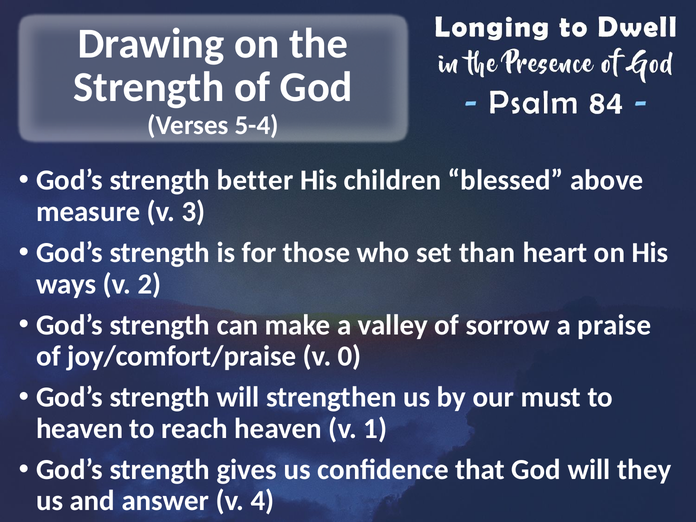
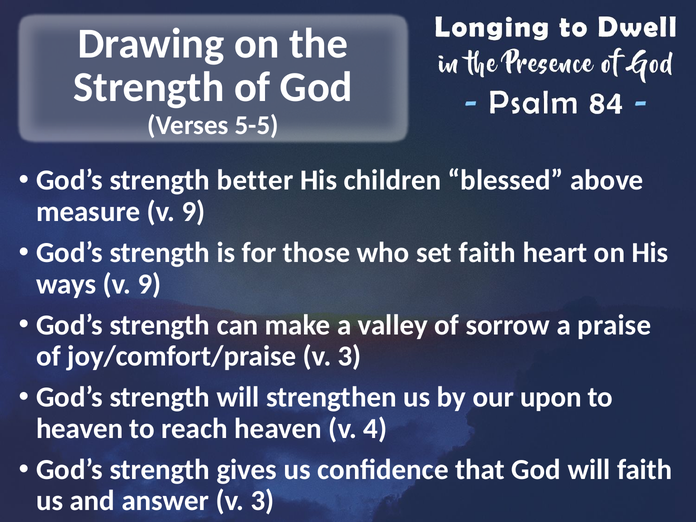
5-4: 5-4 -> 5-5 (257, 125)
measure v 3: 3 -> 9 (193, 212)
set than: than -> faith (487, 253)
ways v 2: 2 -> 9 (150, 284)
joy/comfort/praise v 0: 0 -> 3 (350, 356)
must: must -> upon (551, 397)
1: 1 -> 4 (375, 429)
will they: they -> faith (645, 470)
answer v 4: 4 -> 3 (262, 501)
